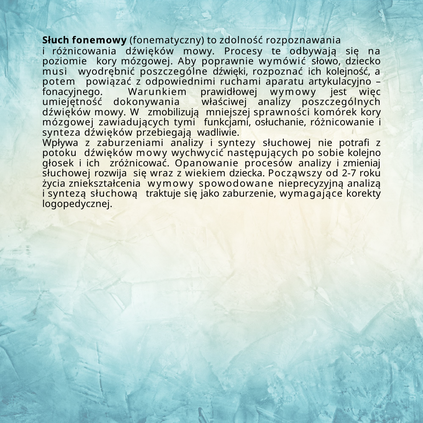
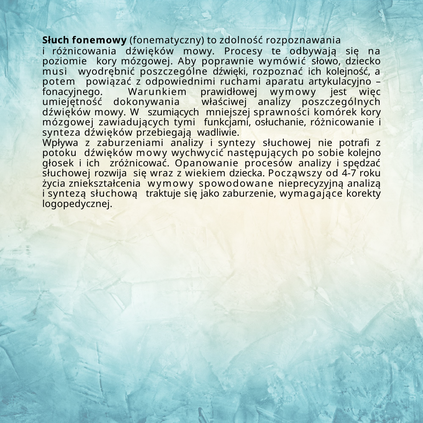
zmobilizują: zmobilizują -> szumiących (173, 112)
zmieniaj: zmieniaj -> spędzać (362, 163)
2-7: 2-7 -> 4-7 (349, 173)
